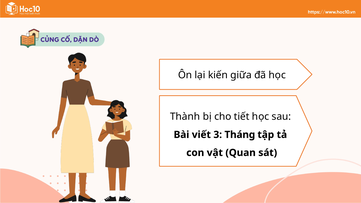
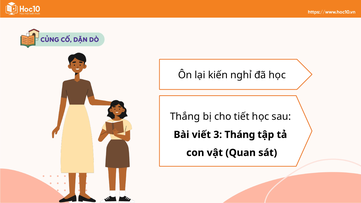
giữa: giữa -> nghỉ (241, 75)
Thành: Thành -> Thắng (185, 117)
